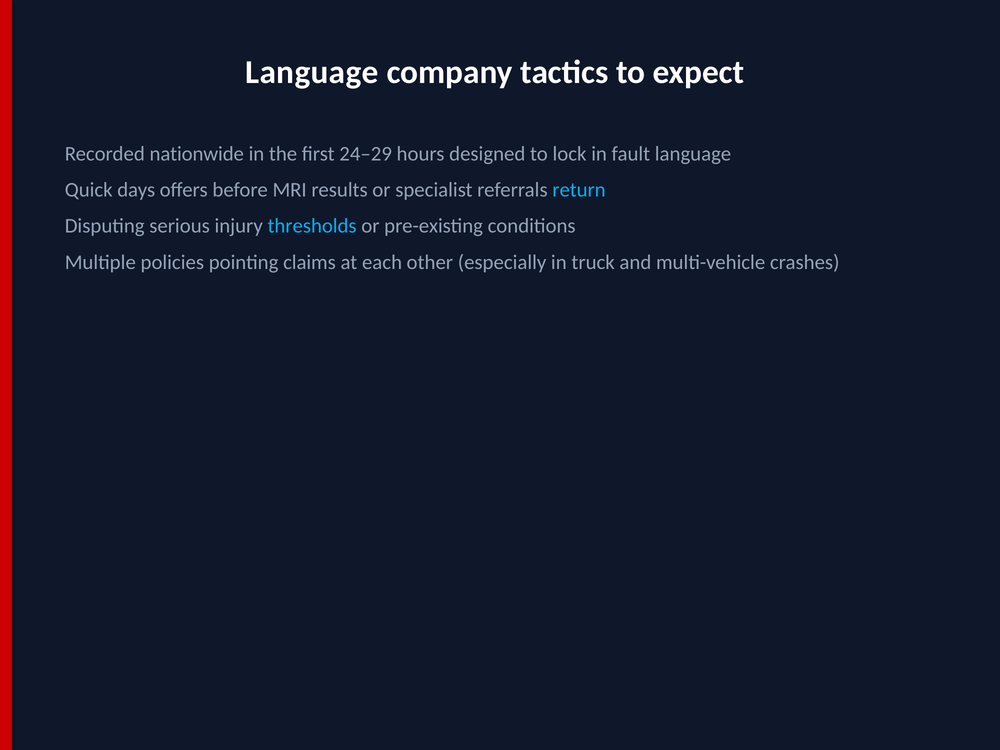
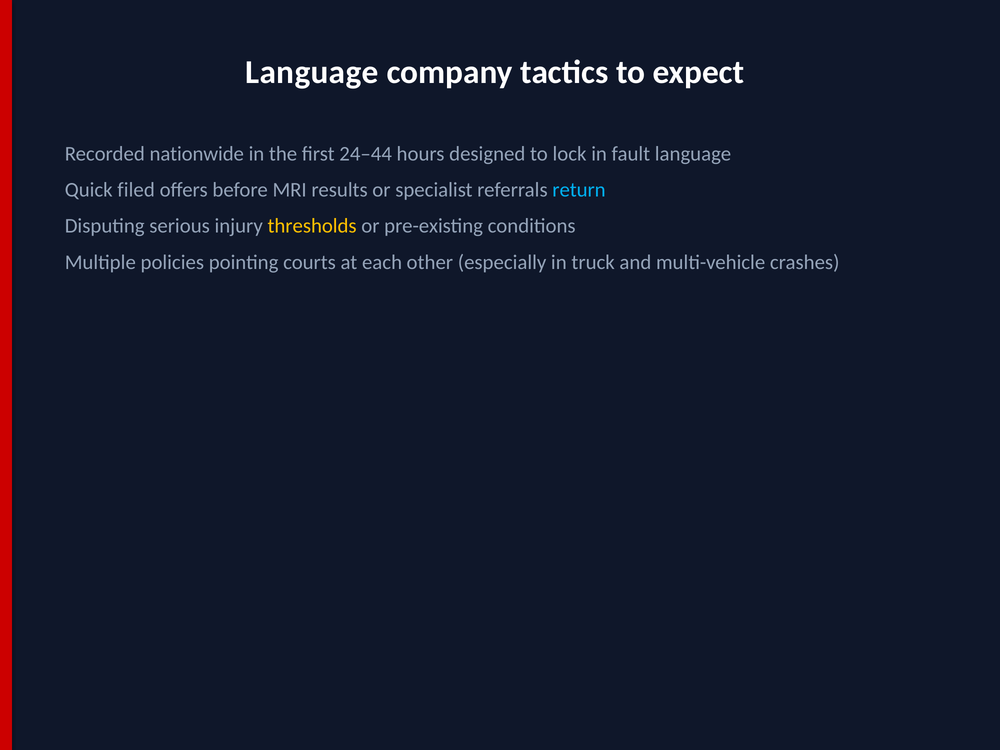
24–29: 24–29 -> 24–44 (366, 154)
days: days -> filed (136, 190)
thresholds colour: light blue -> yellow (312, 226)
claims: claims -> courts (309, 262)
